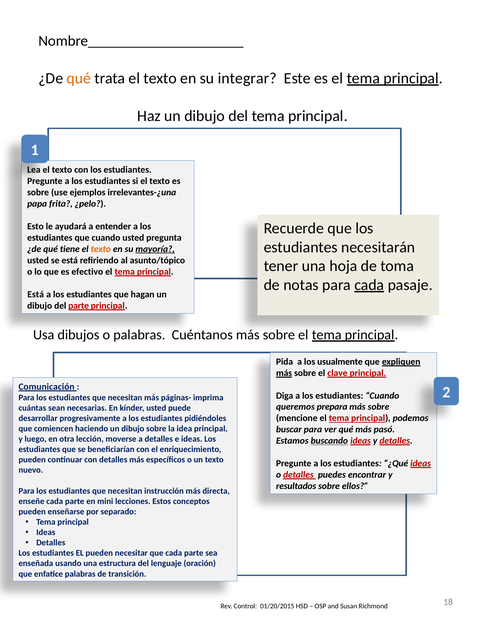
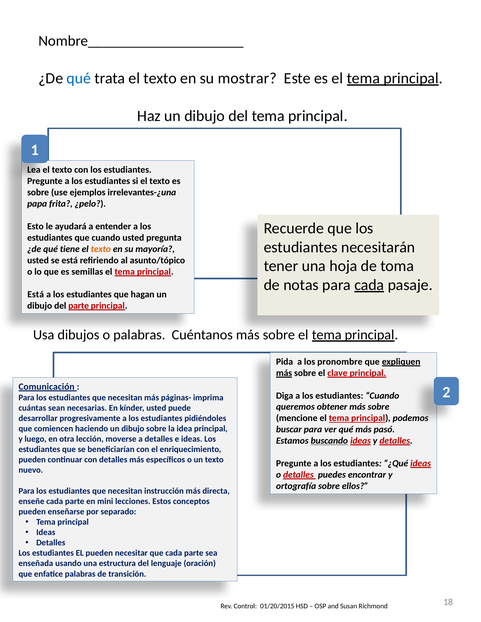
qué colour: orange -> blue (79, 78)
integrar: integrar -> mostrar (247, 78)
mayoría underline: present -> none (155, 249)
efectivo: efectivo -> semillas (87, 272)
usualmente: usualmente -> pronombre (340, 362)
prepara: prepara -> obtener (332, 407)
resultados: resultados -> ortografía (296, 486)
